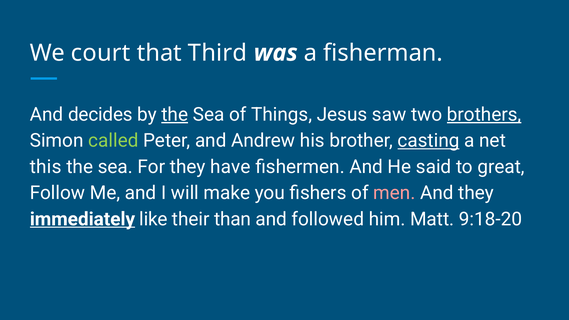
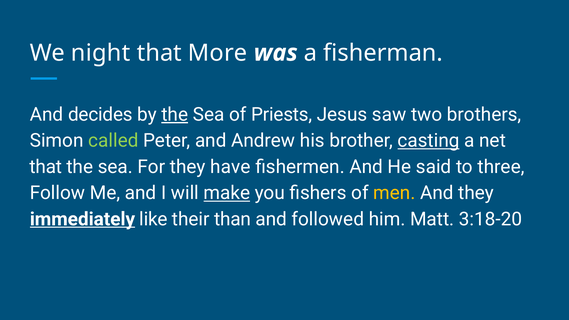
court: court -> night (101, 53)
Third: Third -> More (218, 53)
Things: Things -> Priests (282, 115)
brothers underline: present -> none (484, 115)
this: this -> that (46, 167)
great: great -> three (501, 167)
make underline: none -> present (227, 193)
men colour: pink -> yellow (394, 193)
9:18-20: 9:18-20 -> 3:18-20 (491, 219)
